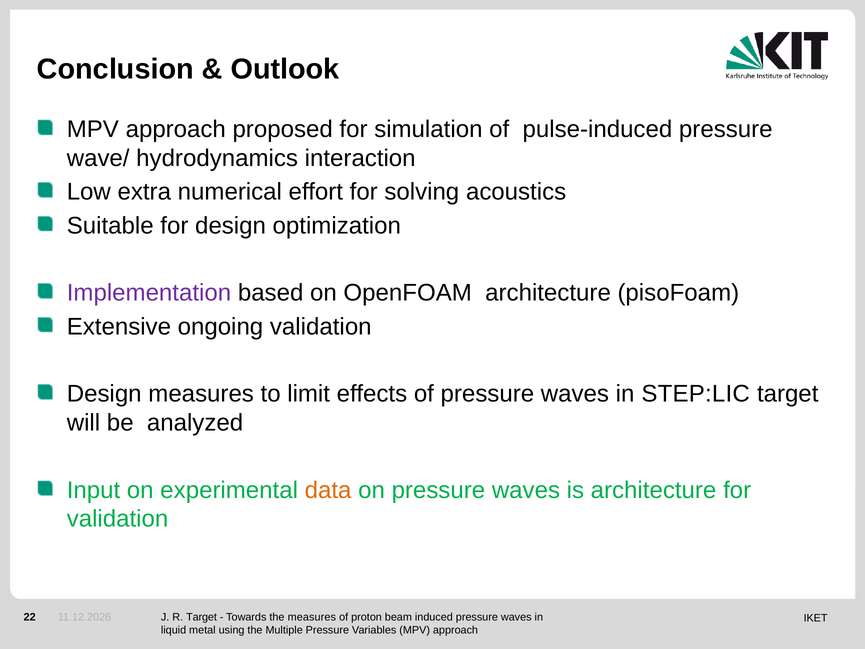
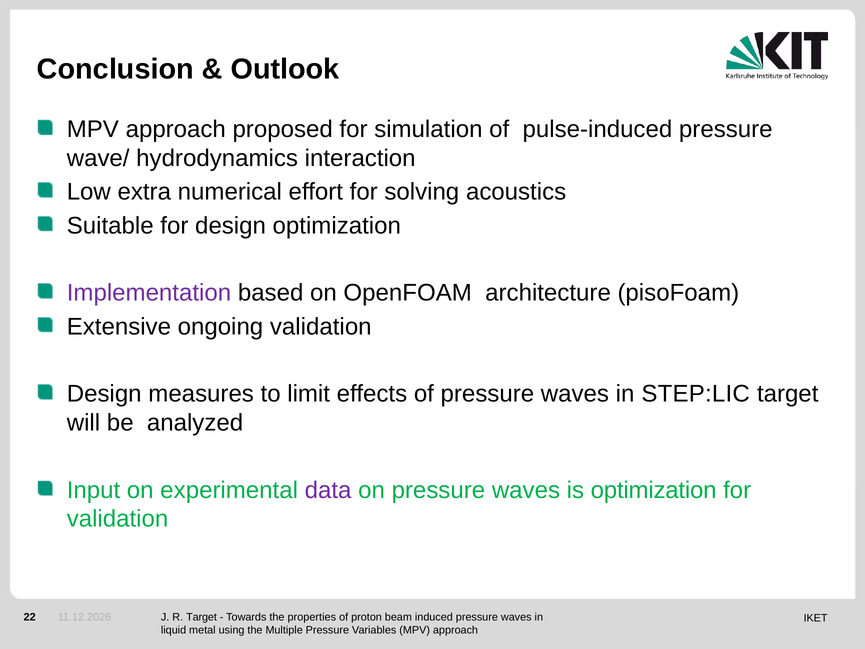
data colour: orange -> purple (328, 490)
is architecture: architecture -> optimization (654, 490)
the measures: measures -> properties (312, 617)
